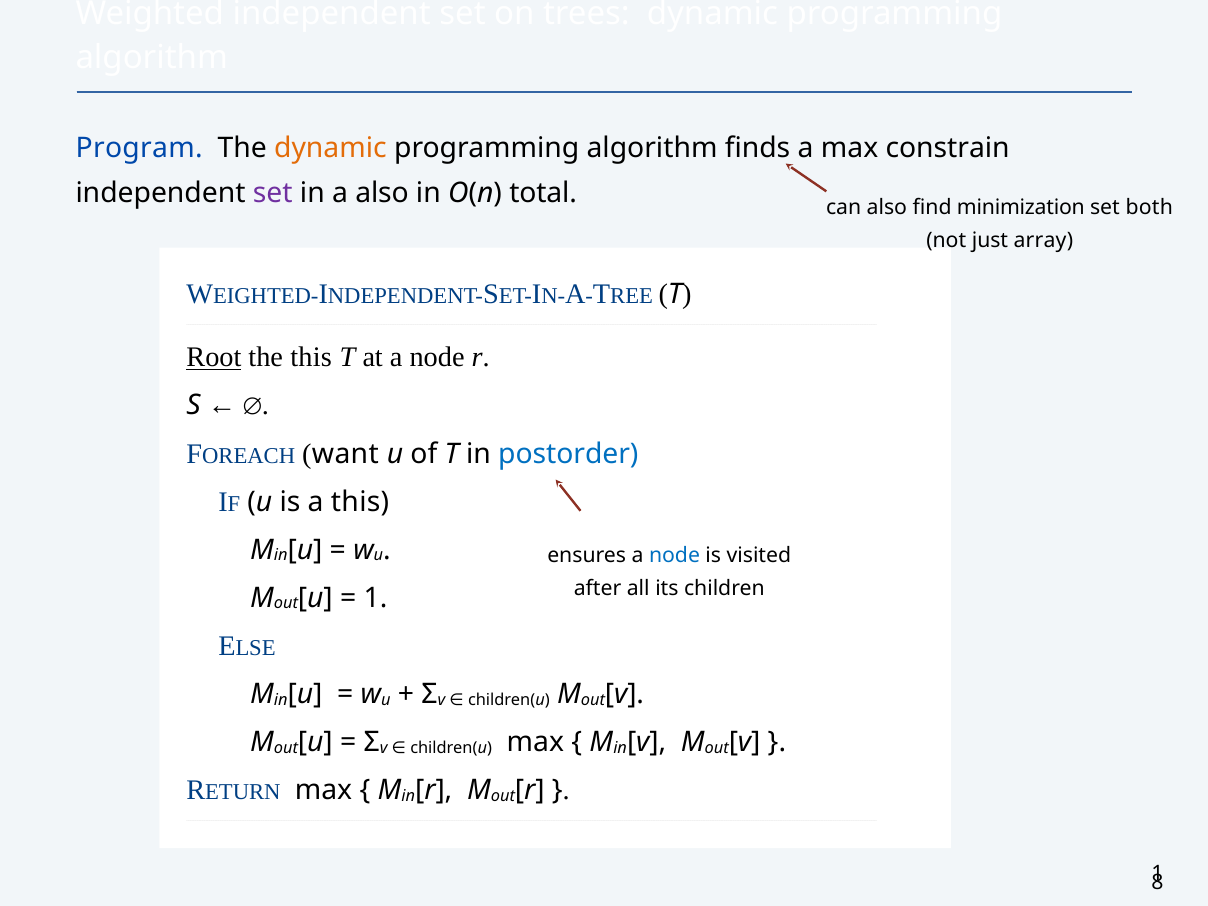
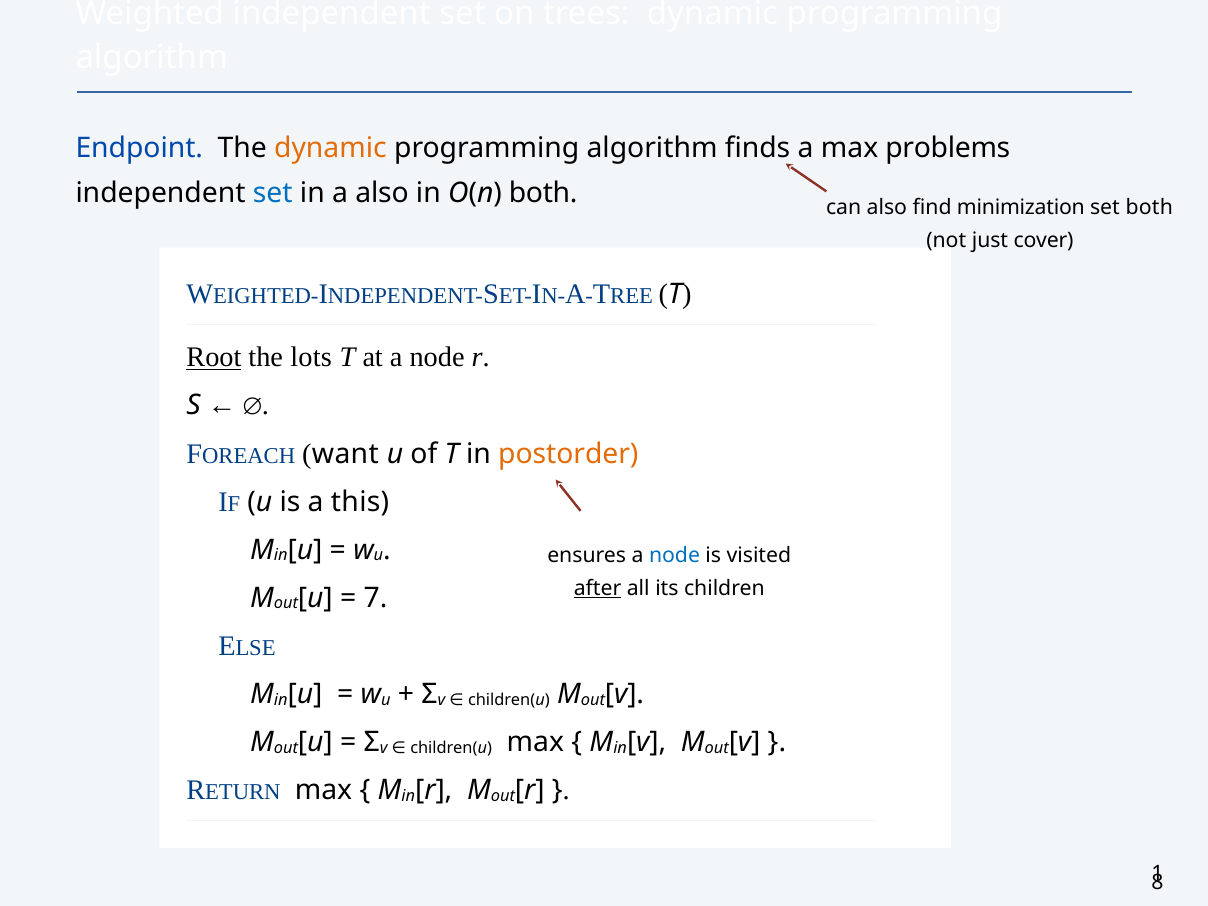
Program: Program -> Endpoint (139, 148)
constrain: constrain -> problems (948, 148)
set colour: purple -> blue (273, 193)
O(n total: total -> both (543, 193)
array: array -> cover (1044, 240)
the this: this -> lots (311, 357)
postorder colour: blue -> orange (568, 454)
after underline: none -> present (598, 589)
1: 1 -> 7 (376, 598)
